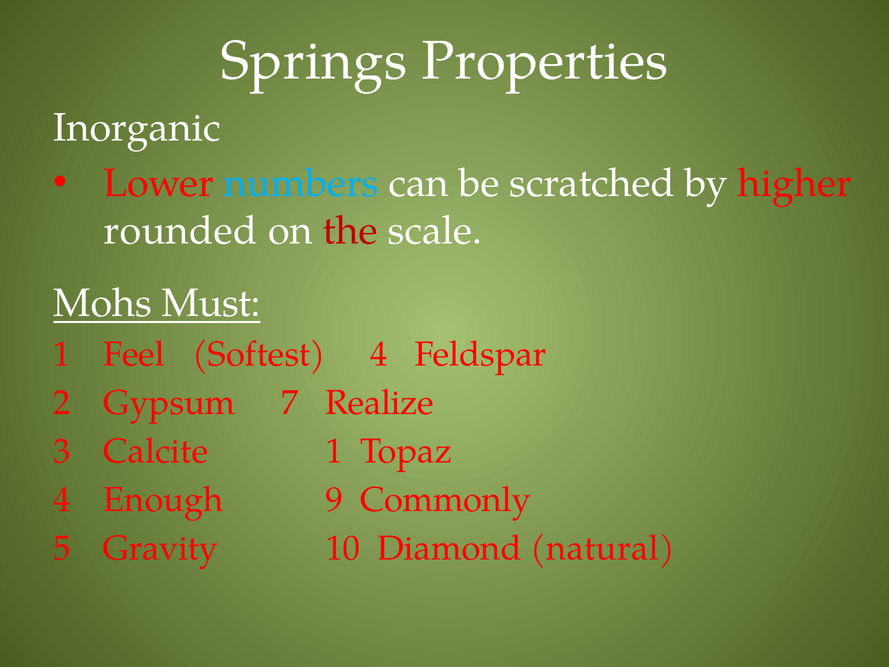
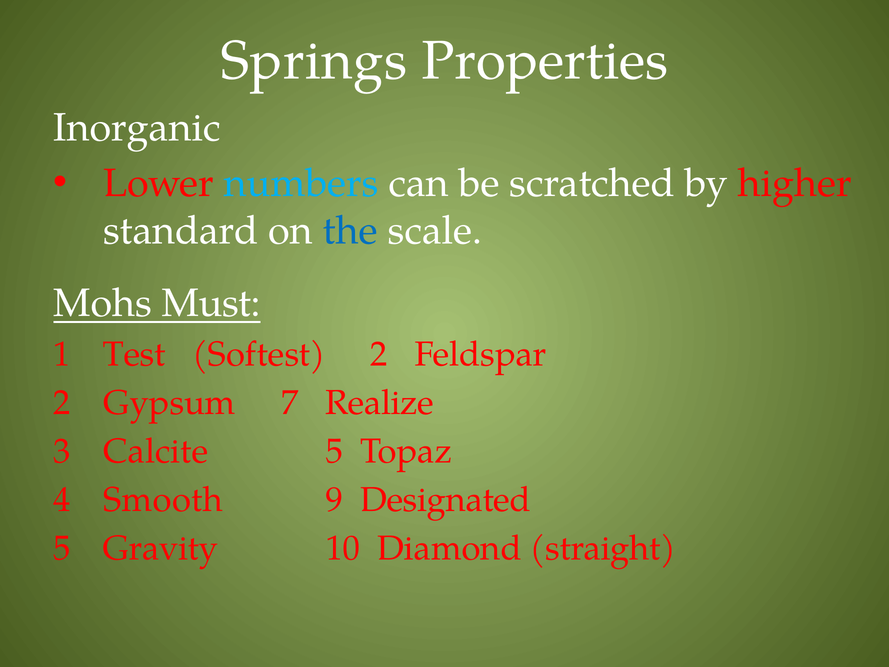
rounded: rounded -> standard (181, 230)
the colour: red -> blue (350, 230)
Feel: Feel -> Test (134, 354)
Softest 4: 4 -> 2 (379, 354)
Calcite 1: 1 -> 5 (334, 451)
Enough: Enough -> Smooth (163, 500)
Commonly: Commonly -> Designated (445, 500)
natural: natural -> straight (603, 548)
